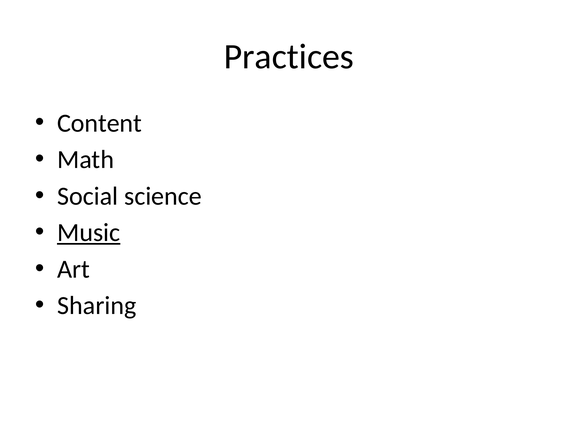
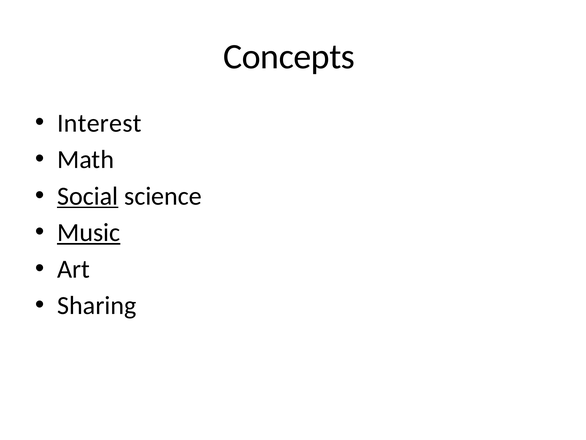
Practices: Practices -> Concepts (289, 57)
Content: Content -> Interest (99, 123)
Social underline: none -> present (88, 196)
